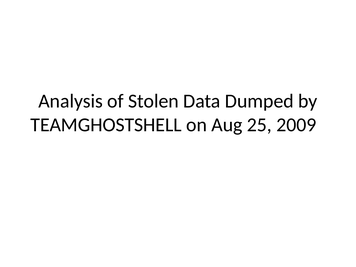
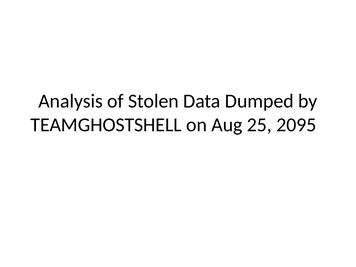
2009: 2009 -> 2095 (296, 125)
